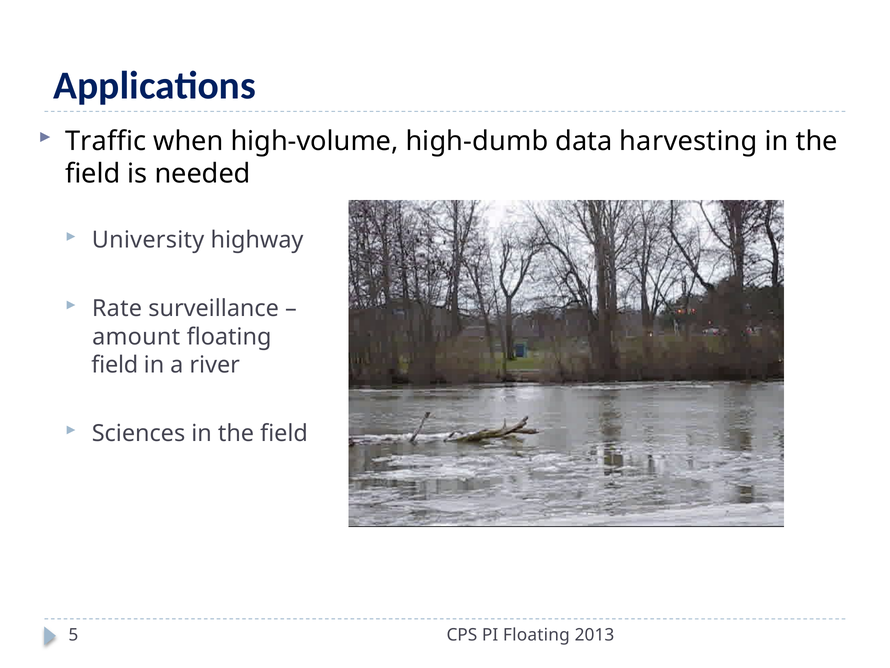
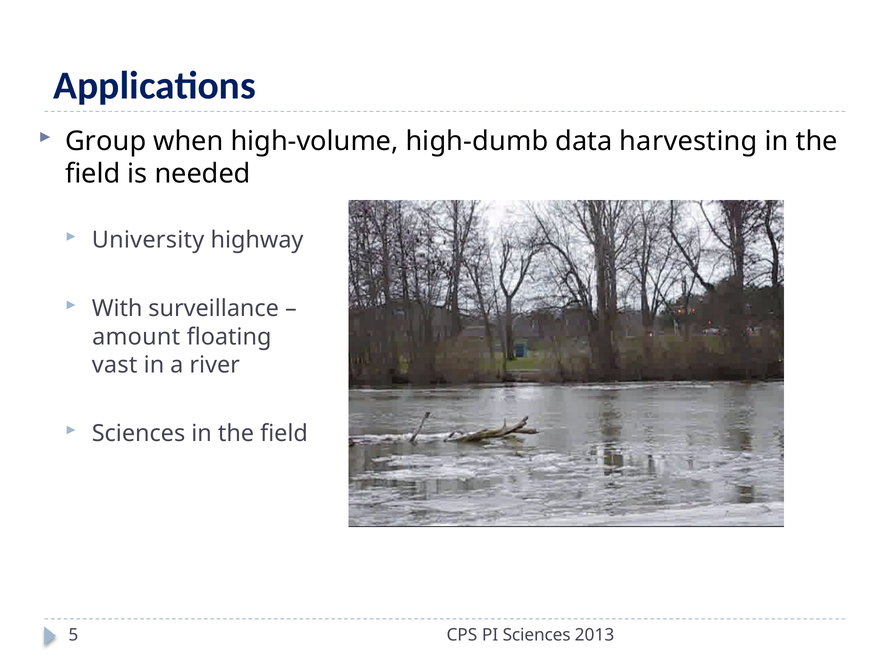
Traffic: Traffic -> Group (106, 141)
Rate: Rate -> With (117, 308)
field: field -> vast (115, 365)
PI Floating: Floating -> Sciences (537, 635)
